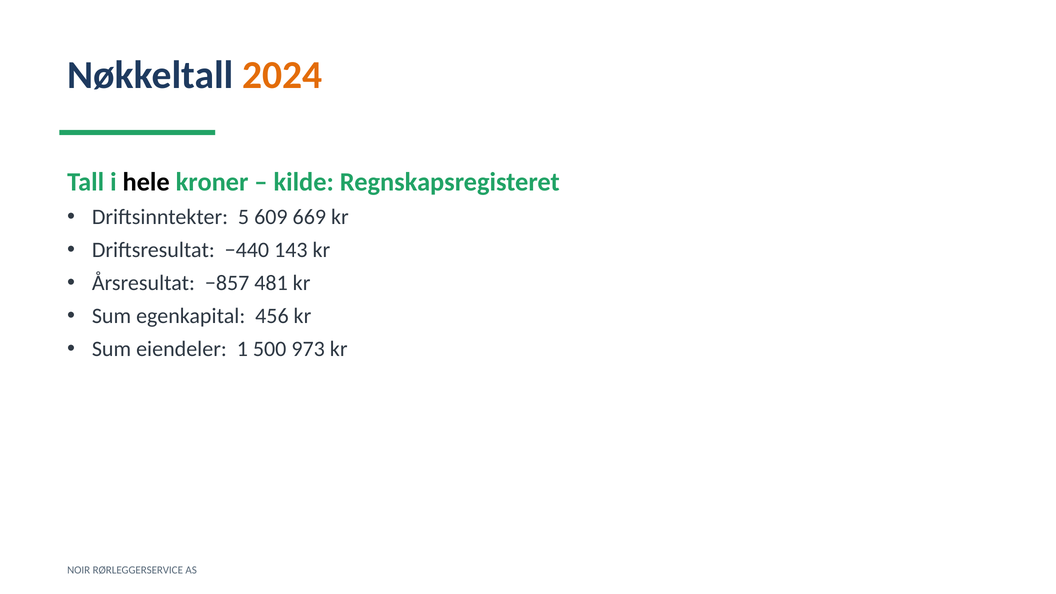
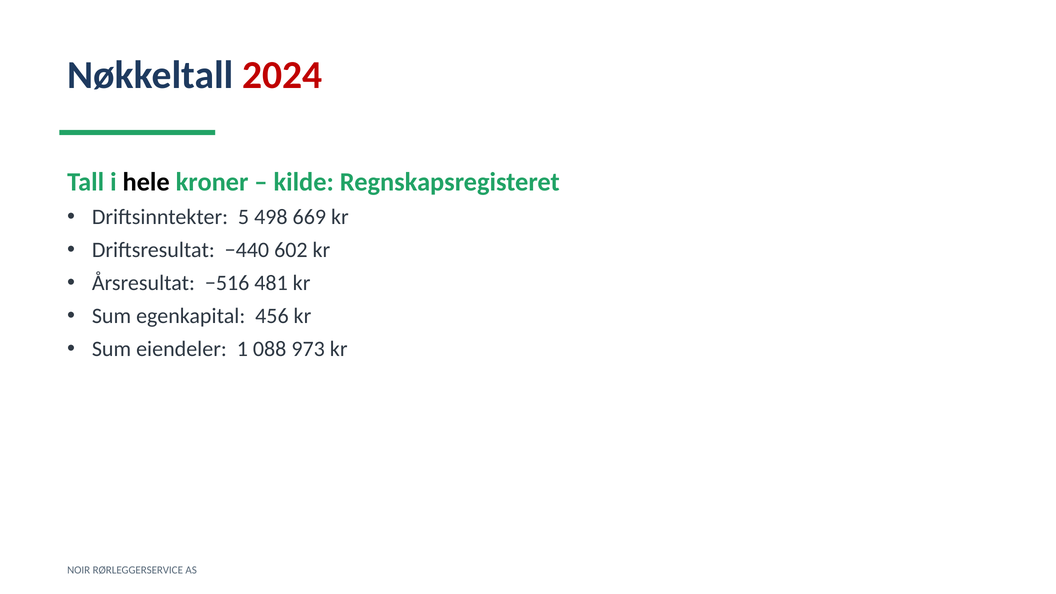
2024 colour: orange -> red (282, 75)
609: 609 -> 498 (271, 217)
143: 143 -> 602 (291, 250)
−857: −857 -> −516 (227, 283)
500: 500 -> 088 (270, 349)
